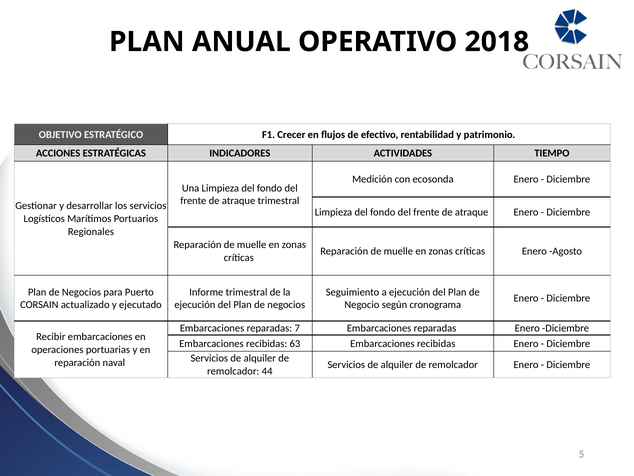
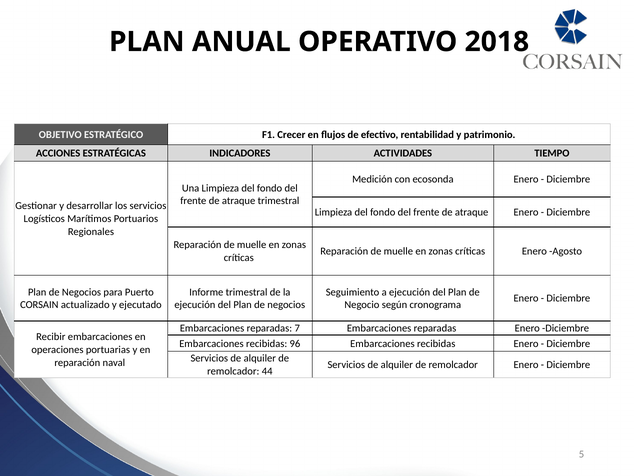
63: 63 -> 96 (295, 343)
